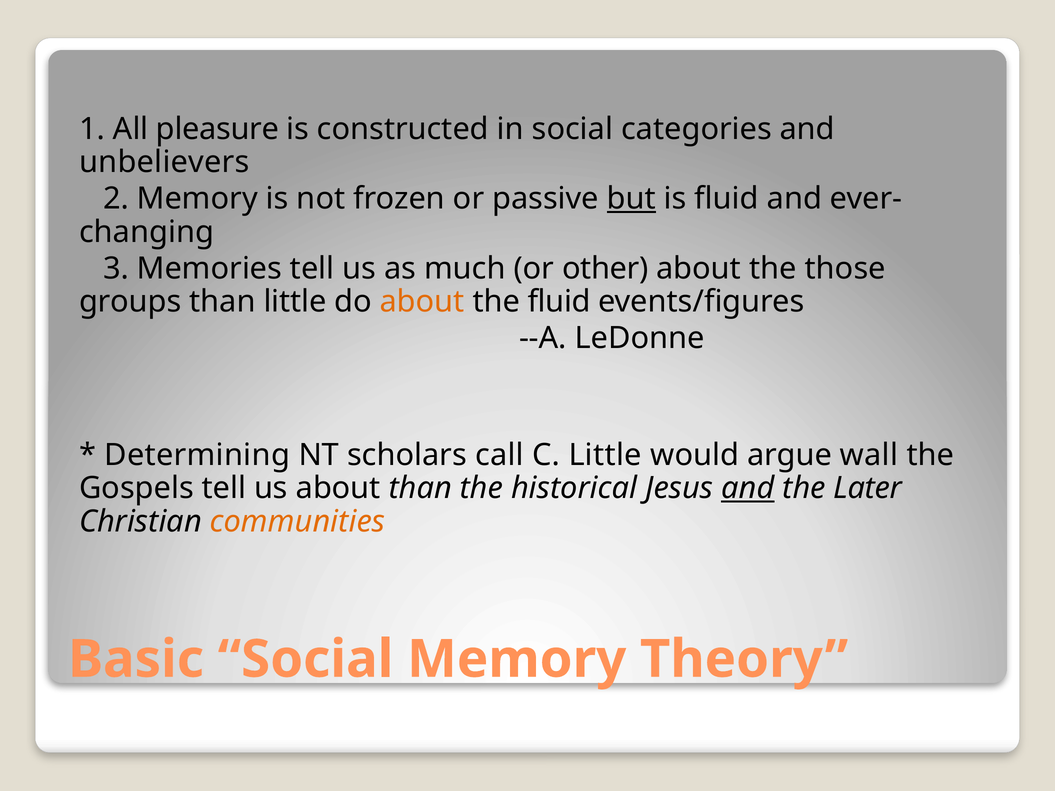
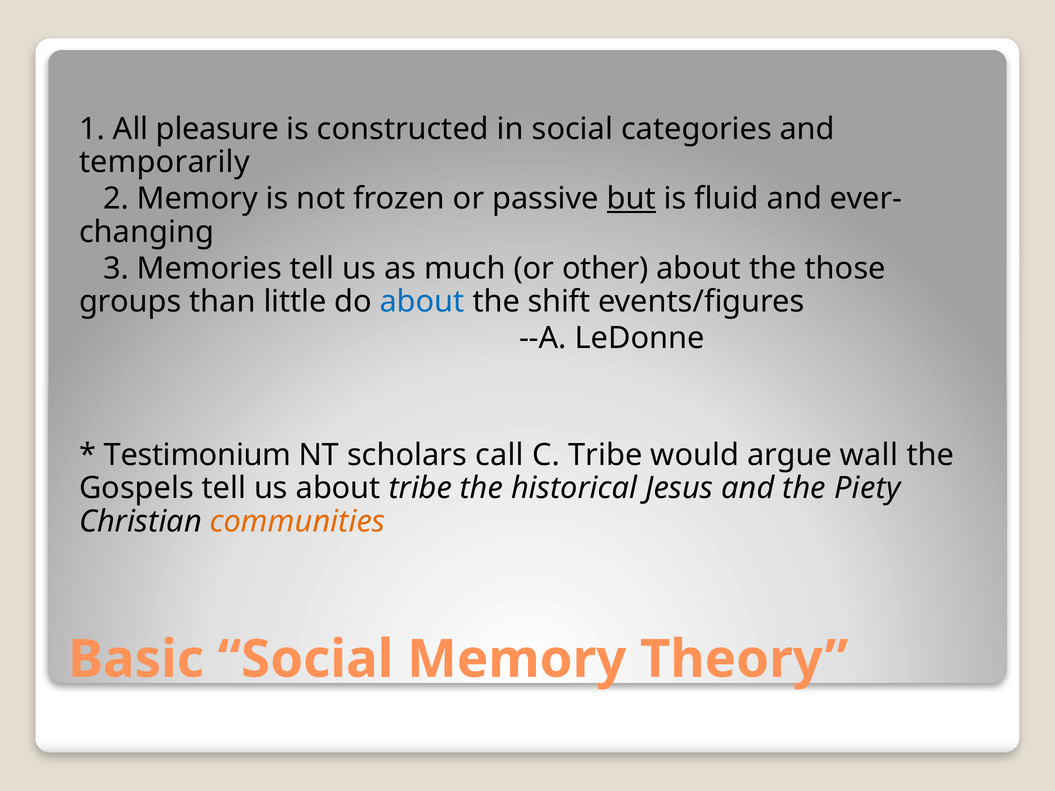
unbelievers: unbelievers -> temporarily (164, 162)
about colour: orange -> blue (422, 302)
the fluid: fluid -> shift (559, 302)
Determining: Determining -> Testimonium (197, 455)
C Little: Little -> Tribe (605, 455)
about than: than -> tribe (420, 488)
and underline: present -> none (748, 488)
Later: Later -> Piety (867, 488)
